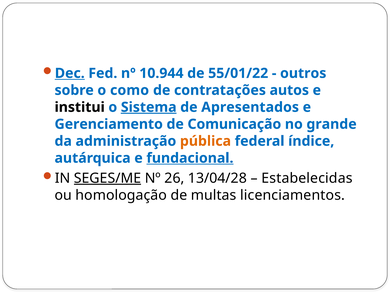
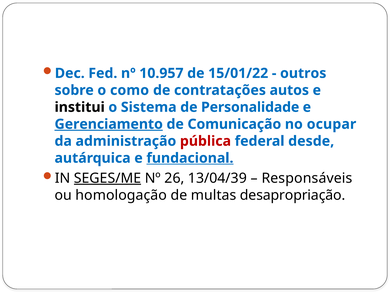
Dec underline: present -> none (70, 73)
10.944: 10.944 -> 10.957 (161, 73)
55/01/22: 55/01/22 -> 15/01/22 (238, 73)
Sistema underline: present -> none (149, 107)
Apresentados: Apresentados -> Personalidade (250, 107)
Gerenciamento underline: none -> present (109, 124)
grande: grande -> ocupar (331, 124)
pública colour: orange -> red (205, 141)
índice: índice -> desde (311, 141)
13/04/28: 13/04/28 -> 13/04/39 (217, 178)
Estabelecidas: Estabelecidas -> Responsáveis (307, 178)
licenciamentos: licenciamentos -> desapropriação (293, 195)
